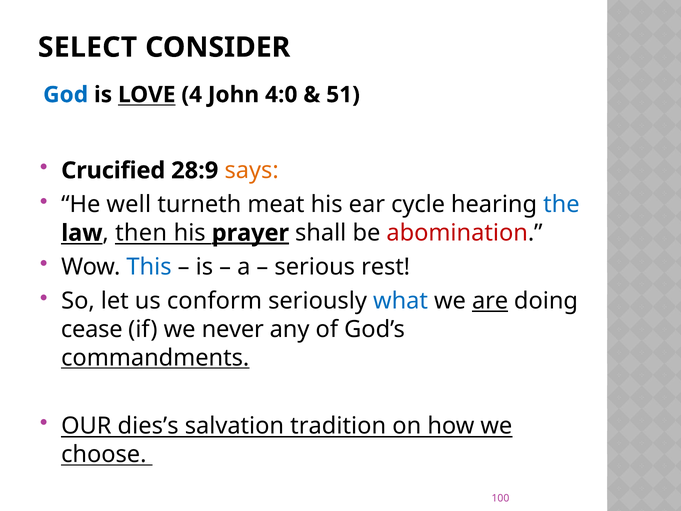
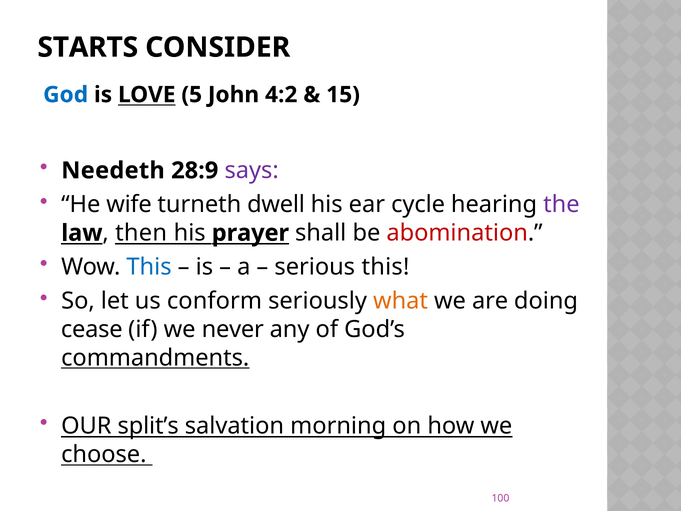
SELECT: SELECT -> STARTS (88, 47)
4: 4 -> 5 (192, 95)
4:0: 4:0 -> 4:2 (281, 95)
51: 51 -> 15 (343, 95)
Crucified: Crucified -> Needeth (113, 170)
says colour: orange -> purple (252, 170)
well: well -> wife (129, 204)
meat: meat -> dwell (276, 204)
the colour: blue -> purple (561, 204)
prayer underline: present -> none (250, 233)
serious rest: rest -> this (385, 267)
what colour: blue -> orange (401, 301)
are underline: present -> none (490, 301)
dies’s: dies’s -> split’s (148, 426)
tradition: tradition -> morning (338, 426)
